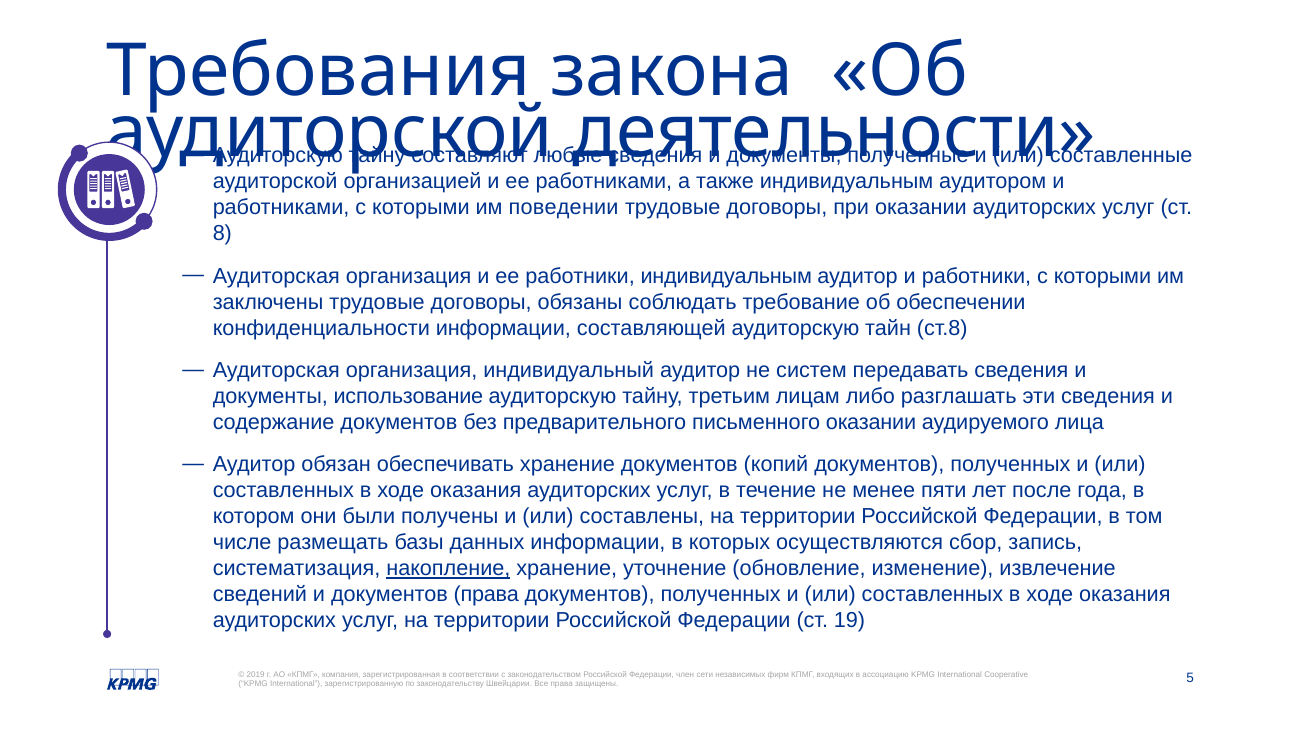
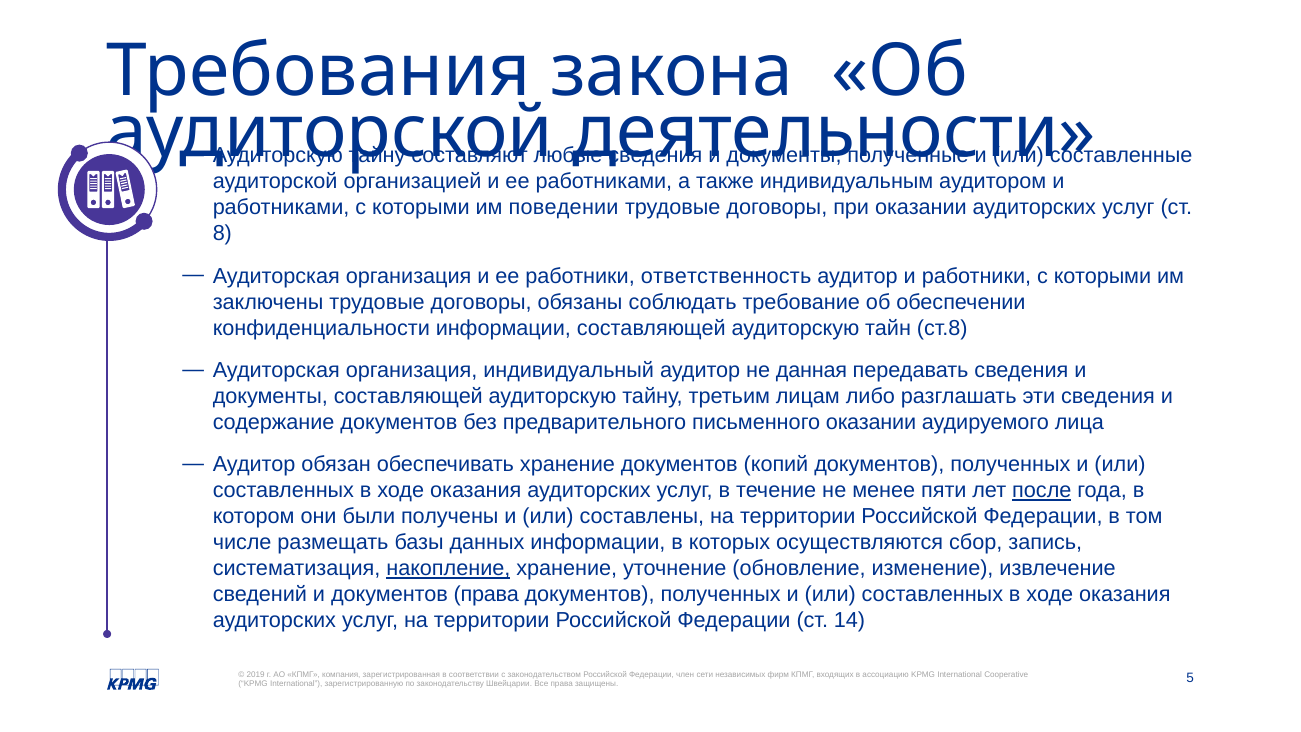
работники индивидуальным: индивидуальным -> ответственность (726, 276)
систем: систем -> данная (812, 370)
документы использование: использование -> составляющей (408, 396)
после underline: none -> present (1042, 491)
19: 19 -> 14 (850, 621)
